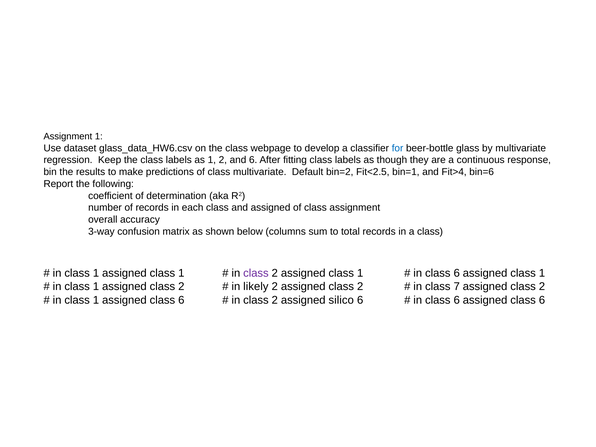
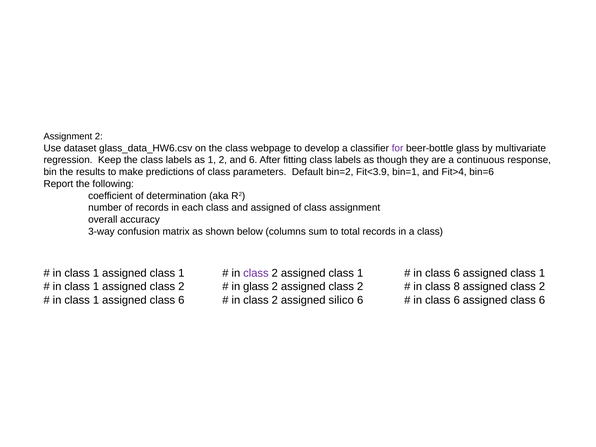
Assignment 1: 1 -> 2 (99, 137)
for colour: blue -> purple (398, 148)
class multivariate: multivariate -> parameters (260, 172)
Fit<2.5: Fit<2.5 -> Fit<3.9 (373, 172)
in likely: likely -> glass (256, 287)
7: 7 -> 8 (457, 287)
